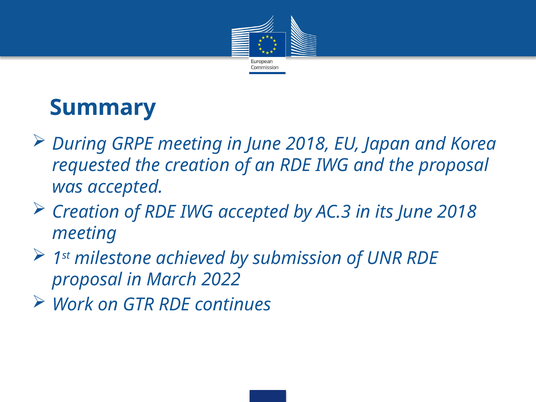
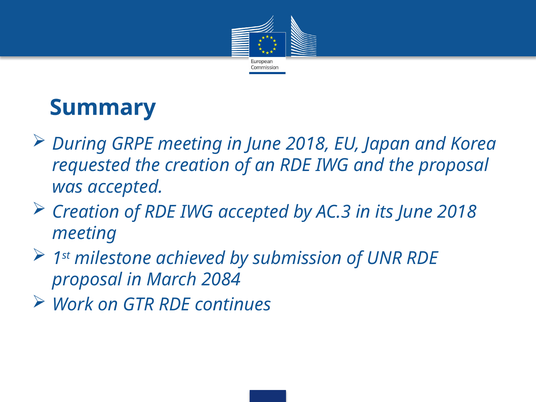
2022: 2022 -> 2084 (221, 280)
